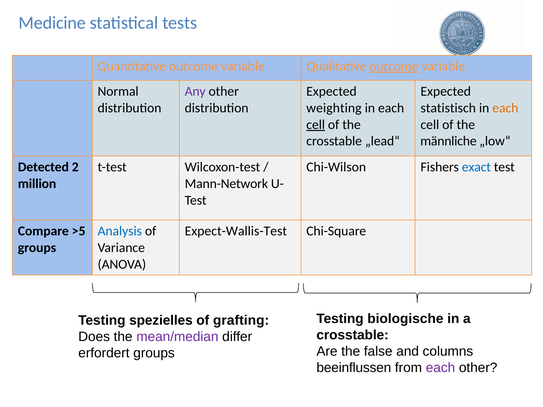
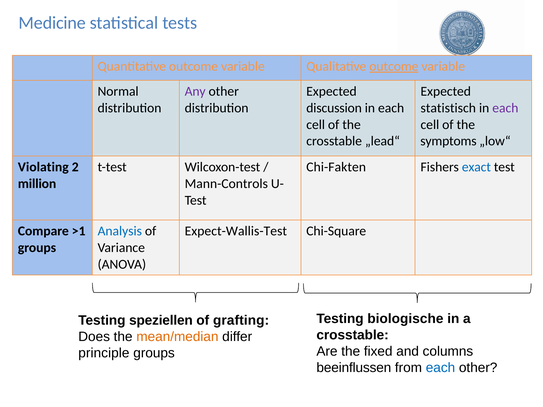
weighting: weighting -> discussion (334, 108)
each colour: orange -> purple (505, 108)
cell underline: present -> none (316, 125)
männliche: männliche -> symptoms (448, 141)
Detected: Detected -> Violating (43, 167)
Chi-Wilson: Chi-Wilson -> Chi-Fakten (336, 167)
Mann-Network: Mann-Network -> Mann-Controls (226, 184)
>5: >5 -> >1 (79, 231)
spezielles: spezielles -> speziellen (161, 321)
mean/median colour: purple -> orange (177, 337)
false: false -> fixed (378, 351)
erfordert: erfordert -> principle (104, 353)
each colour: purple -> blue (440, 368)
